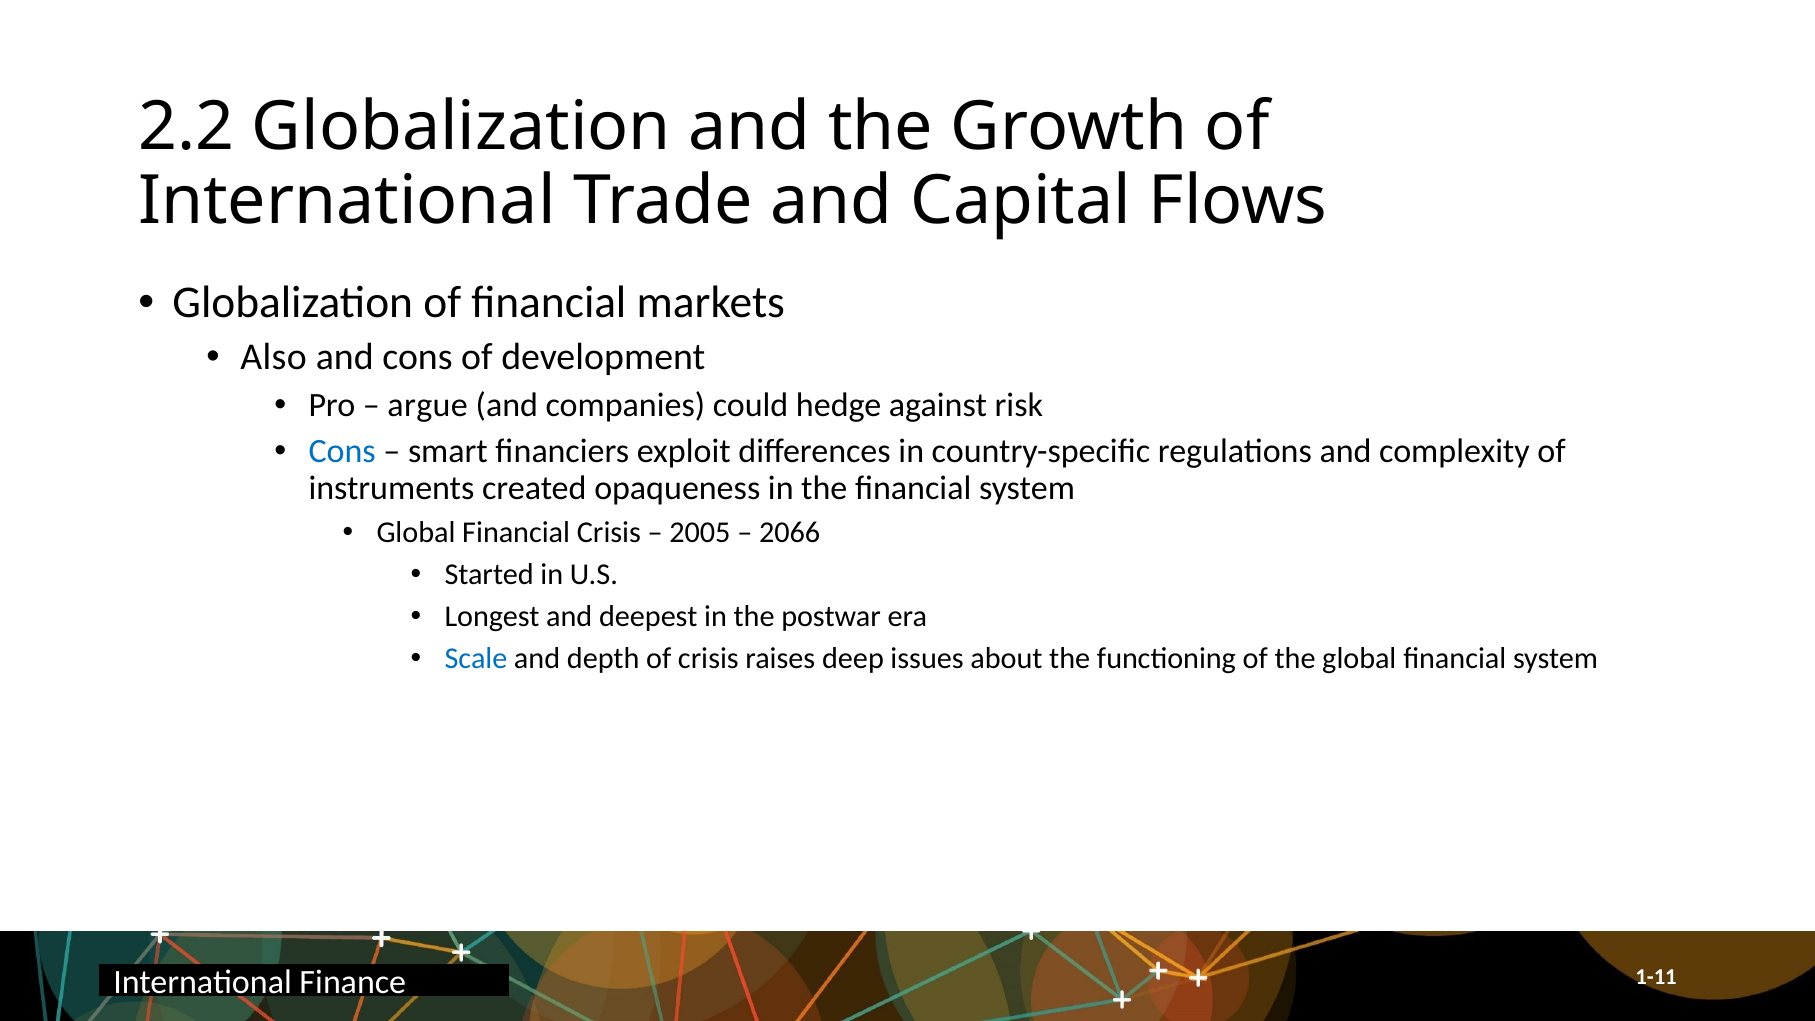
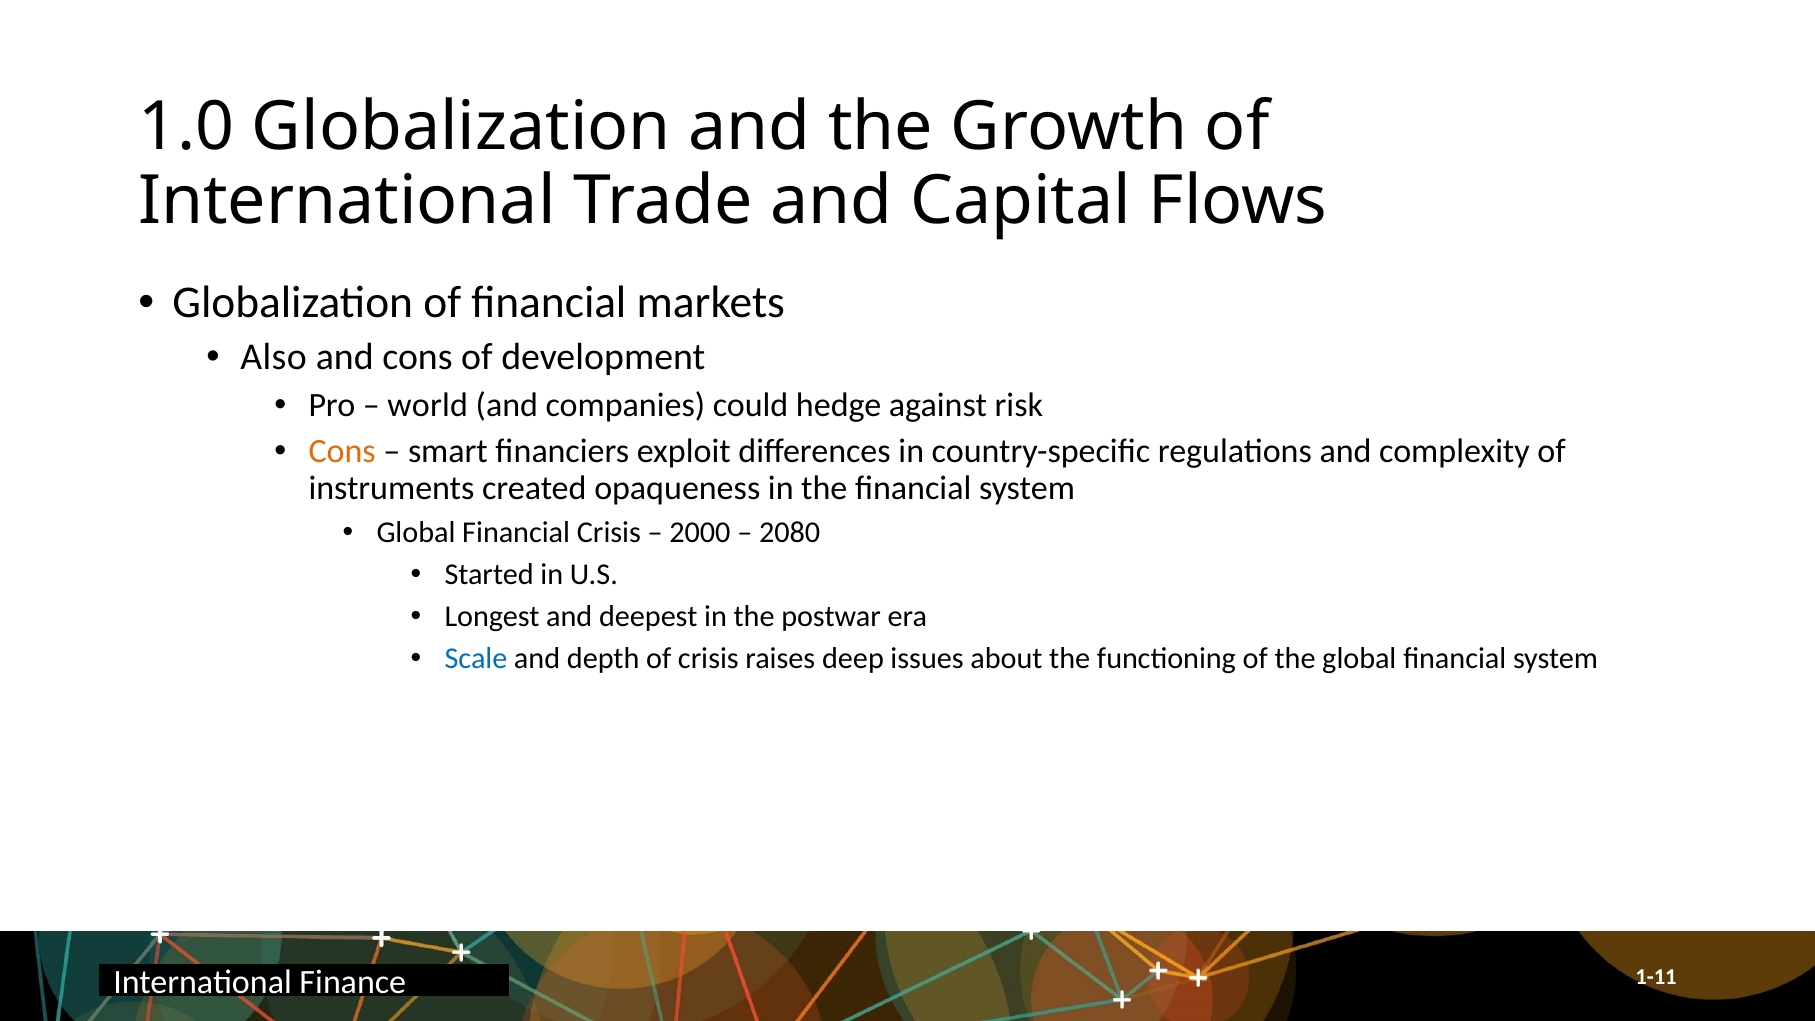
2.2: 2.2 -> 1.0 (186, 127)
argue: argue -> world (428, 405)
Cons colour: blue -> orange (342, 452)
2005: 2005 -> 2000 (700, 533)
2066: 2066 -> 2080 (790, 533)
